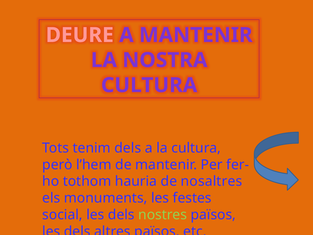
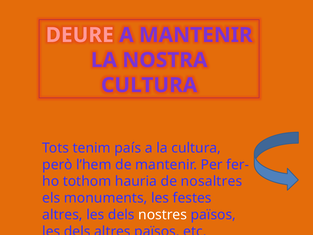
tenim dels: dels -> país (128, 148)
social: social -> altres (62, 215)
nostres colour: light green -> white (163, 215)
